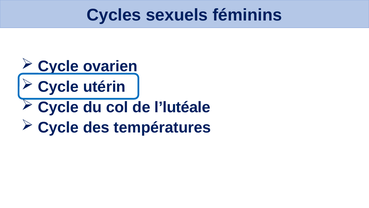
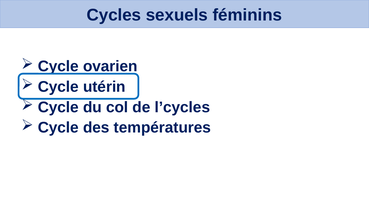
l’lutéale: l’lutéale -> l’cycles (182, 107)
